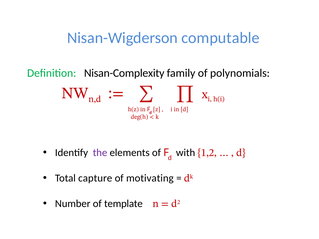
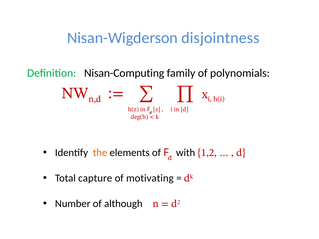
computable: computable -> disjointness (221, 38)
Nisan-Complexity: Nisan-Complexity -> Nisan-Computing (124, 73)
the colour: purple -> orange (100, 153)
template: template -> although (123, 204)
